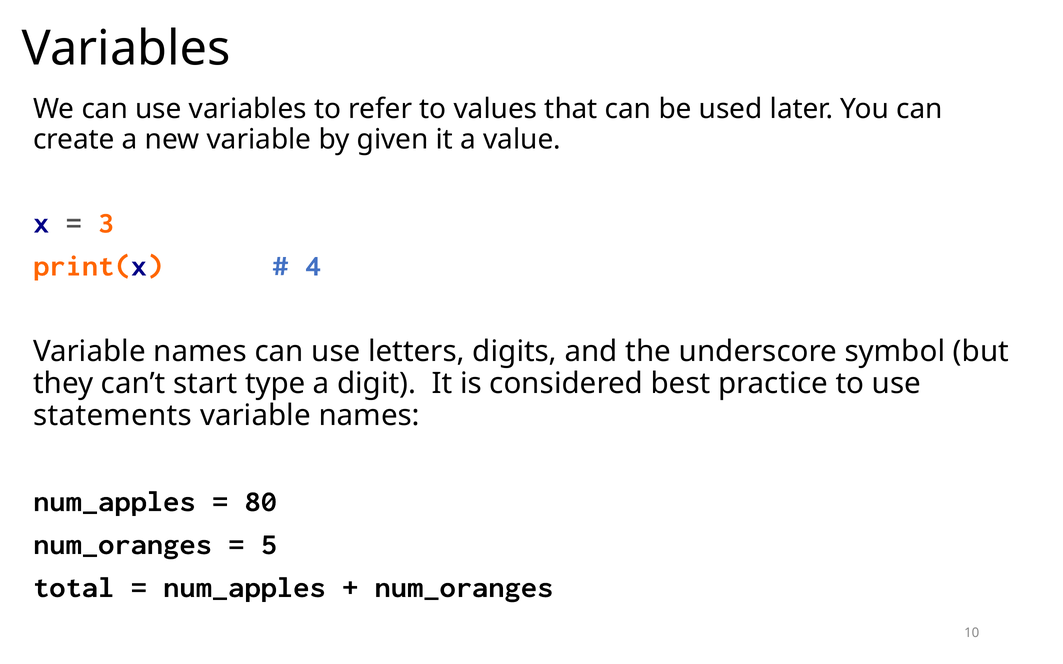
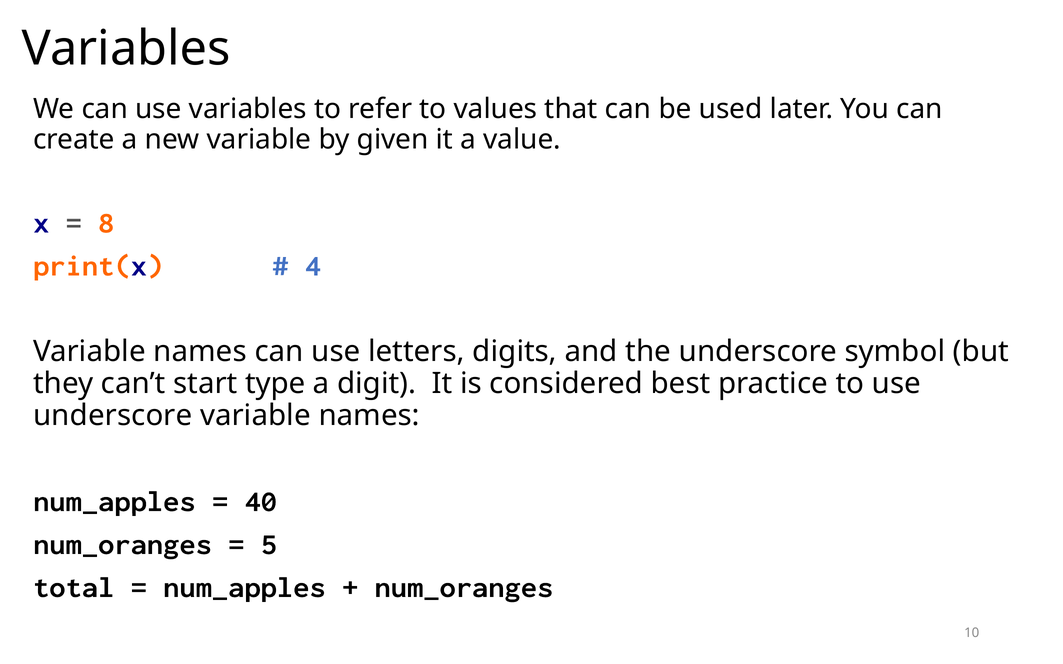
3: 3 -> 8 (106, 223)
statements: statements -> underscore (113, 416)
80: 80 -> 40 (261, 502)
